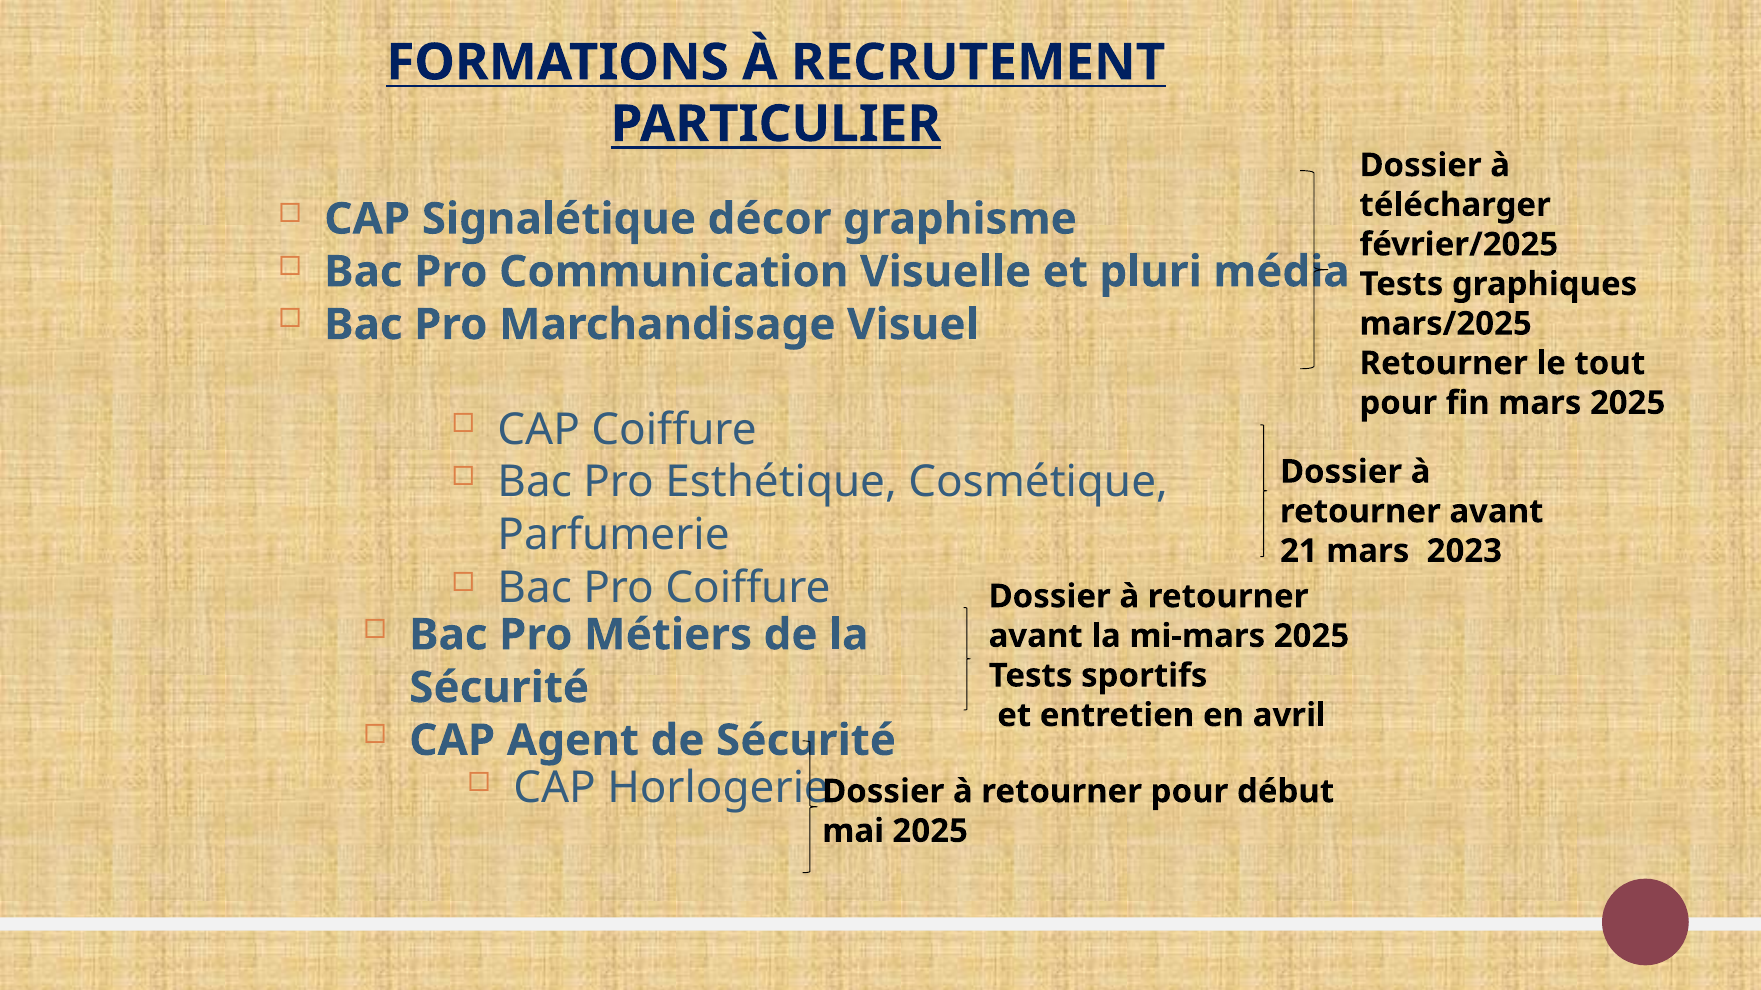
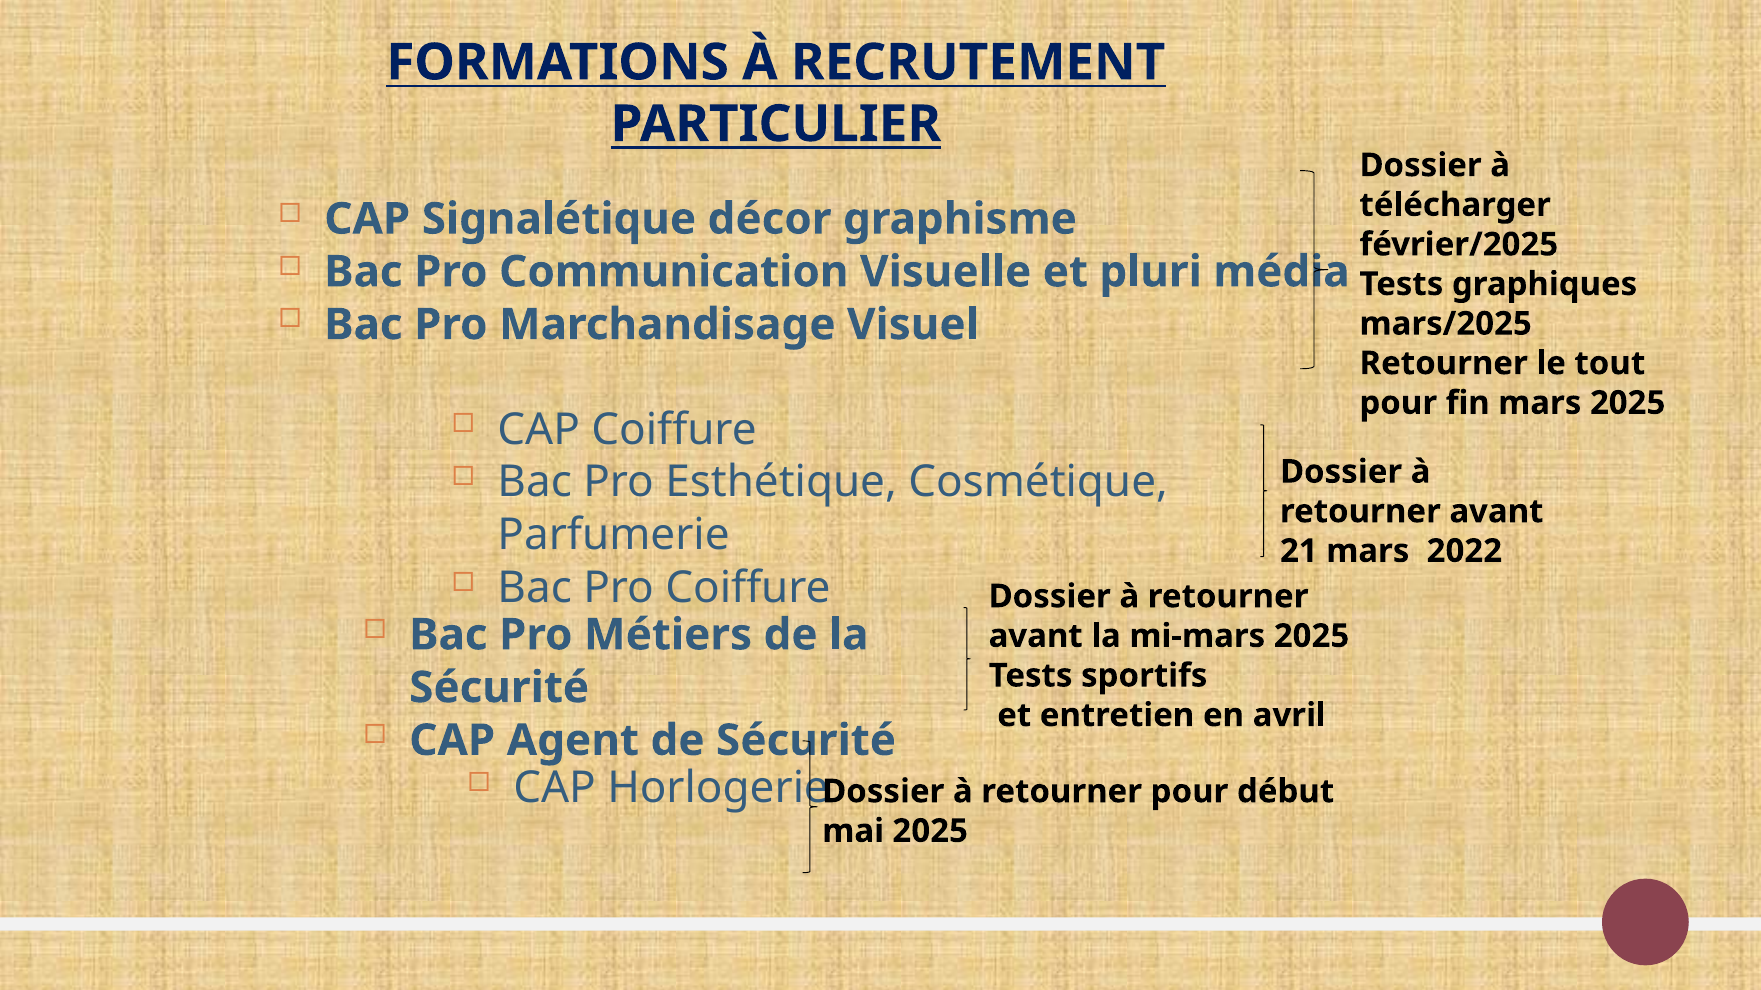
2023: 2023 -> 2022 (1464, 551)
